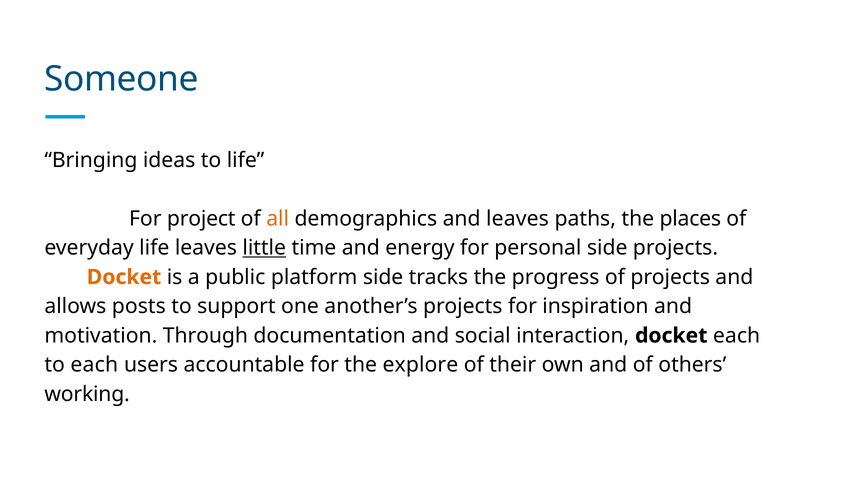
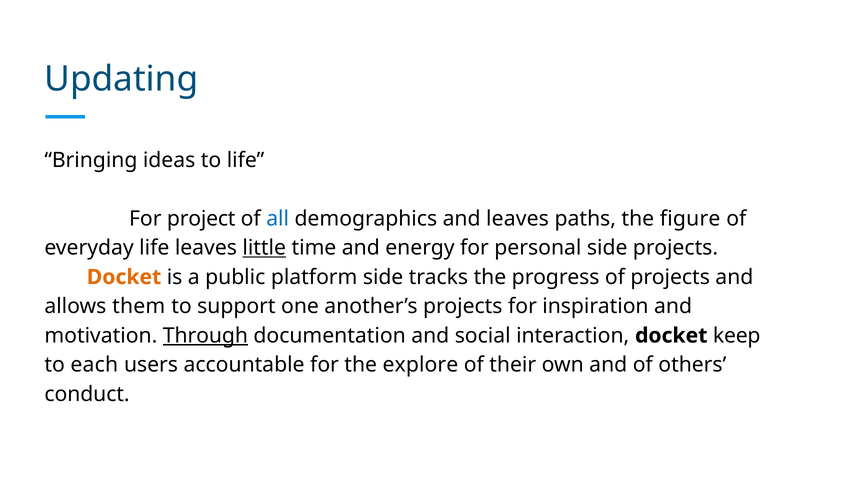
Someone: Someone -> Updating (121, 79)
all colour: orange -> blue (278, 218)
places: places -> figure (690, 218)
posts: posts -> them (139, 306)
Through underline: none -> present (205, 335)
docket each: each -> keep (737, 335)
working: working -> conduct (87, 394)
